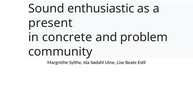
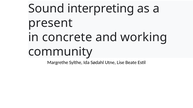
enthusiastic: enthusiastic -> interpreting (101, 9)
problem: problem -> working (144, 38)
